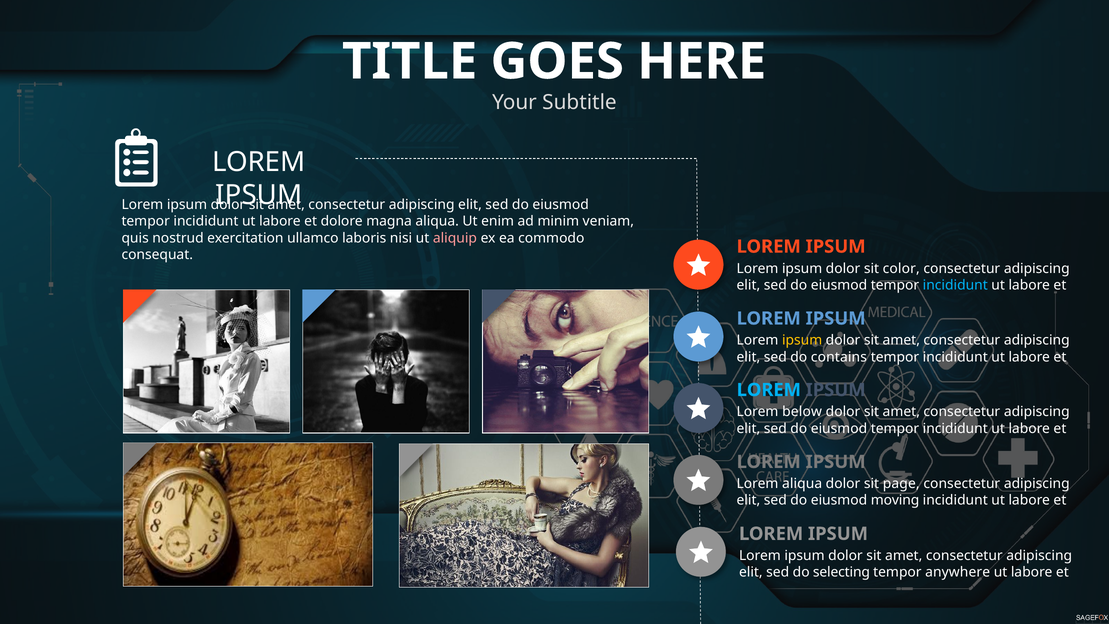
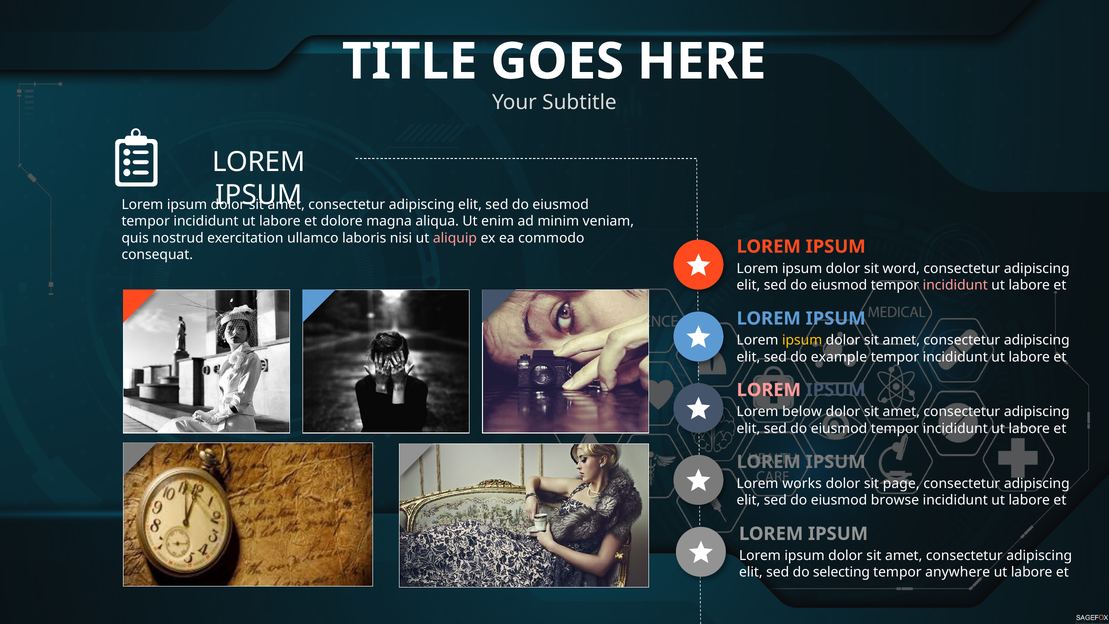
color: color -> word (901, 268)
incididunt colour: light blue -> pink (955, 285)
contains: contains -> example (839, 357)
LOREM colour: light blue -> pink (769, 390)
Lorem aliqua: aliqua -> works (802, 484)
moving: moving -> browse (895, 500)
